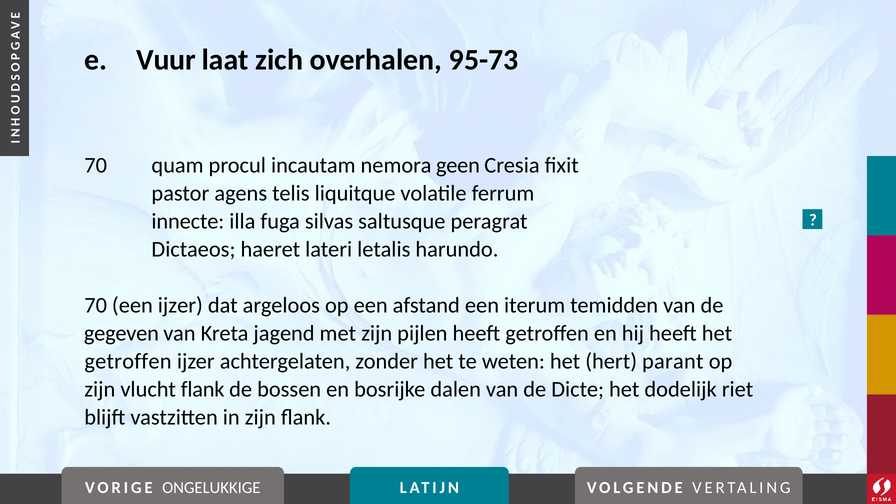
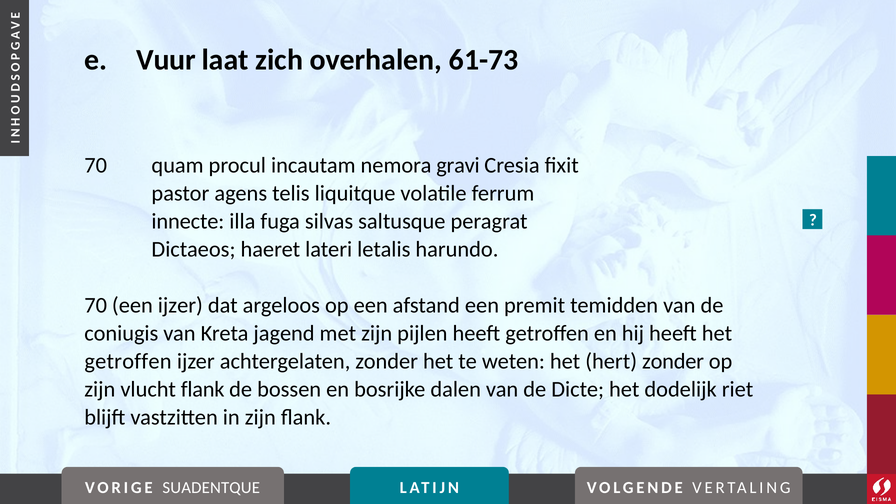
95-73: 95-73 -> 61-73 (484, 60)
geen: geen -> gravi (458, 166)
iterum: iterum -> premit (535, 306)
gegeven: gegeven -> coniugis (121, 334)
hert parant: parant -> zonder (673, 362)
ONGELUKKIGE: ONGELUKKIGE -> SUADENTQUE (211, 487)
